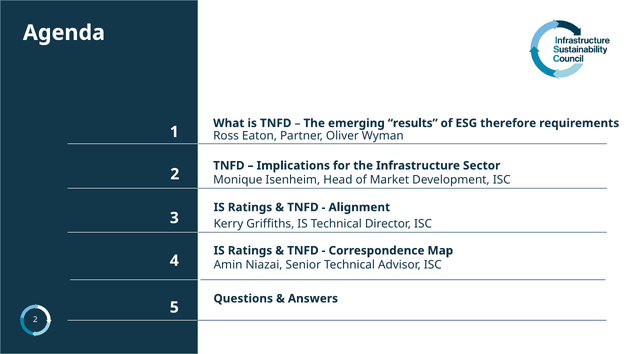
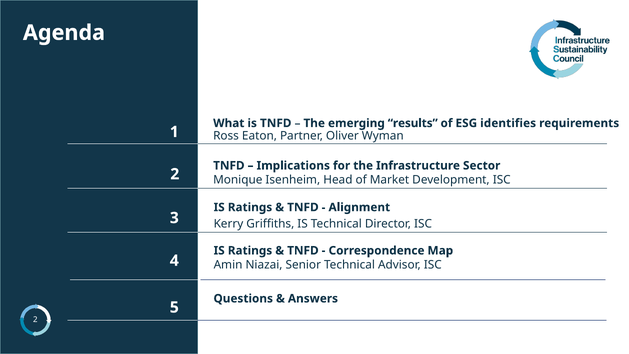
therefore: therefore -> identifies (508, 123)
